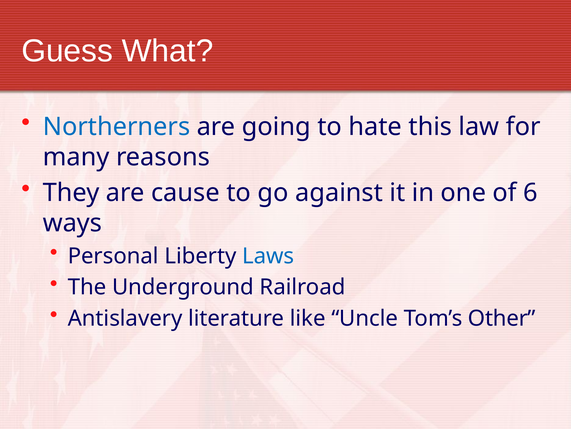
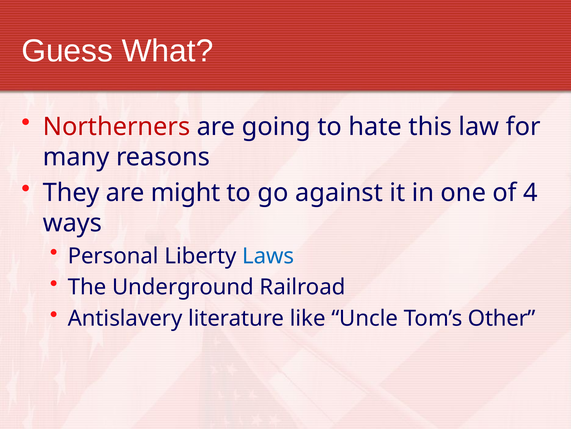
Northerners colour: blue -> red (116, 126)
cause: cause -> might (186, 192)
6: 6 -> 4 (531, 192)
